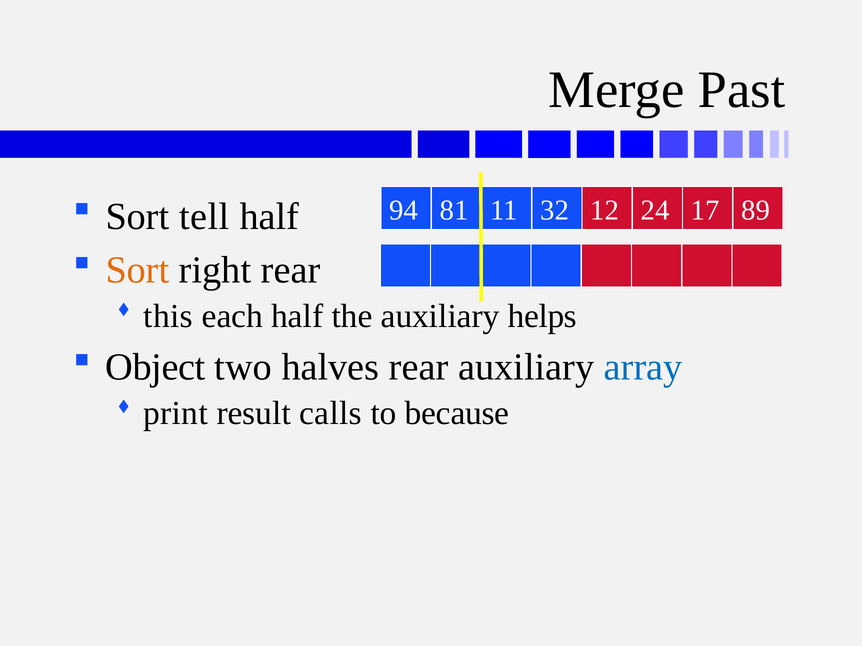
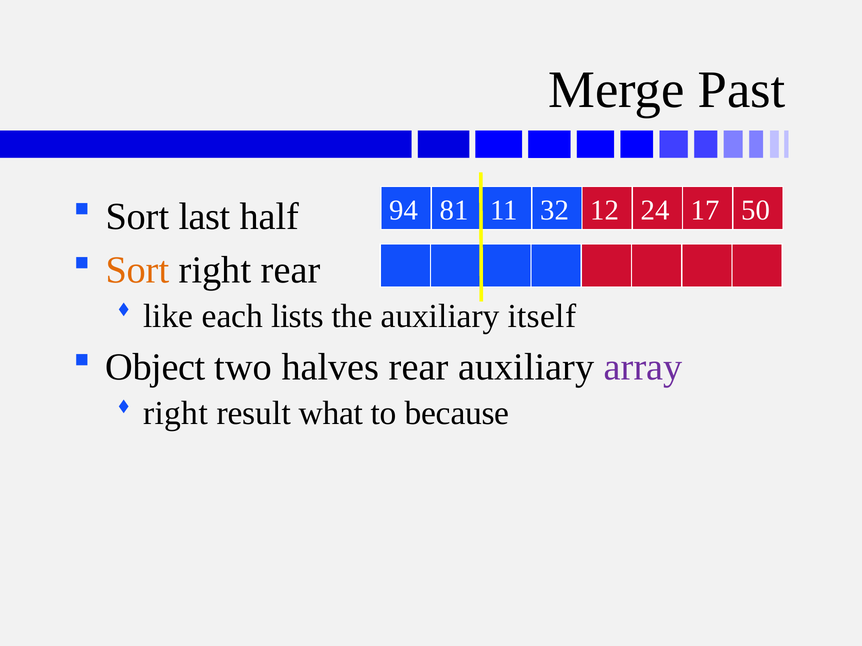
tell: tell -> last (205, 217)
89: 89 -> 50 (756, 210)
this: this -> like (168, 316)
each half: half -> lists (297, 316)
helps: helps -> itself (542, 316)
array colour: blue -> purple (643, 368)
print: print -> right (176, 414)
calls: calls -> what (331, 414)
